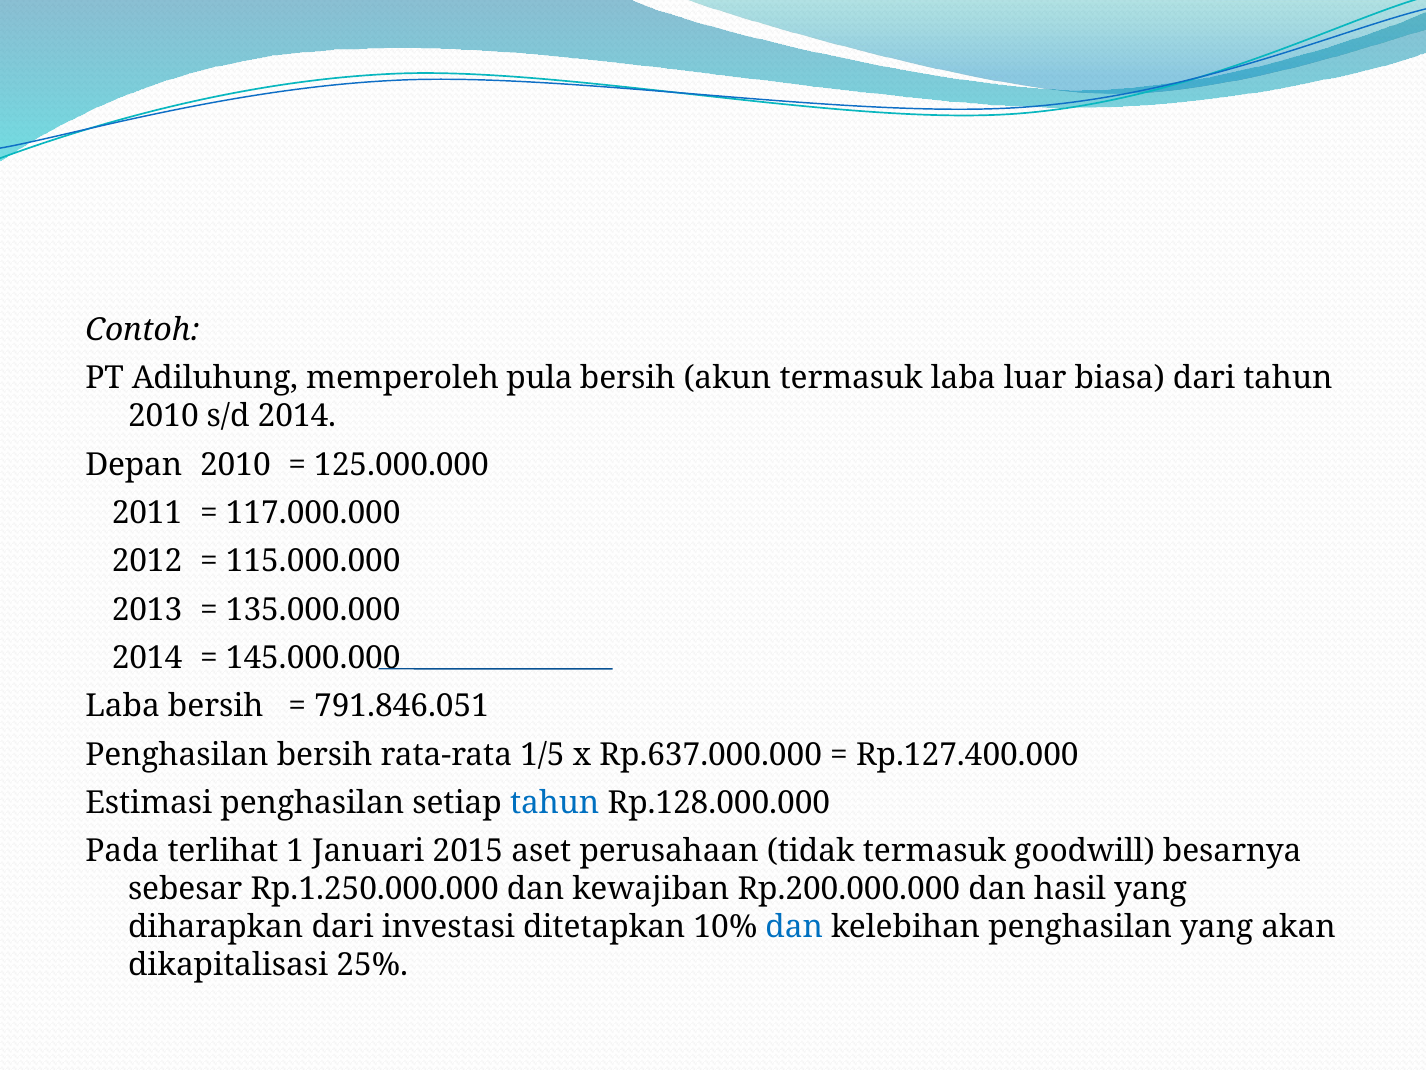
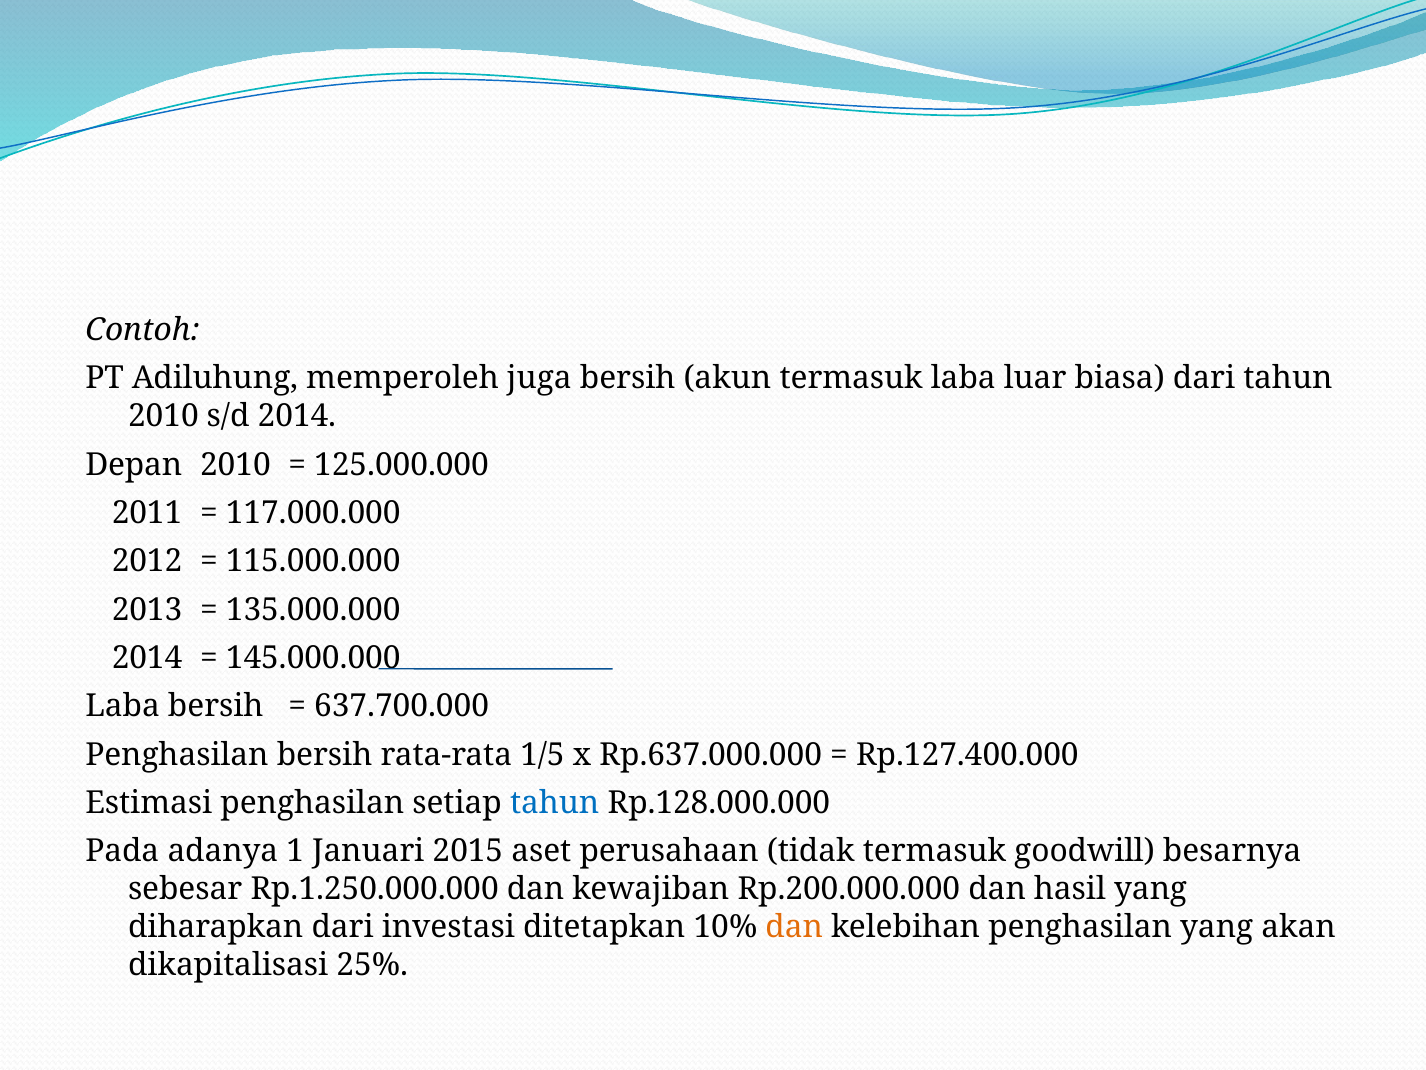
pula: pula -> juga (539, 378)
791.846.051: 791.846.051 -> 637.700.000 (402, 706)
terlihat: terlihat -> adanya (223, 851)
dan colour: blue -> orange (794, 927)
